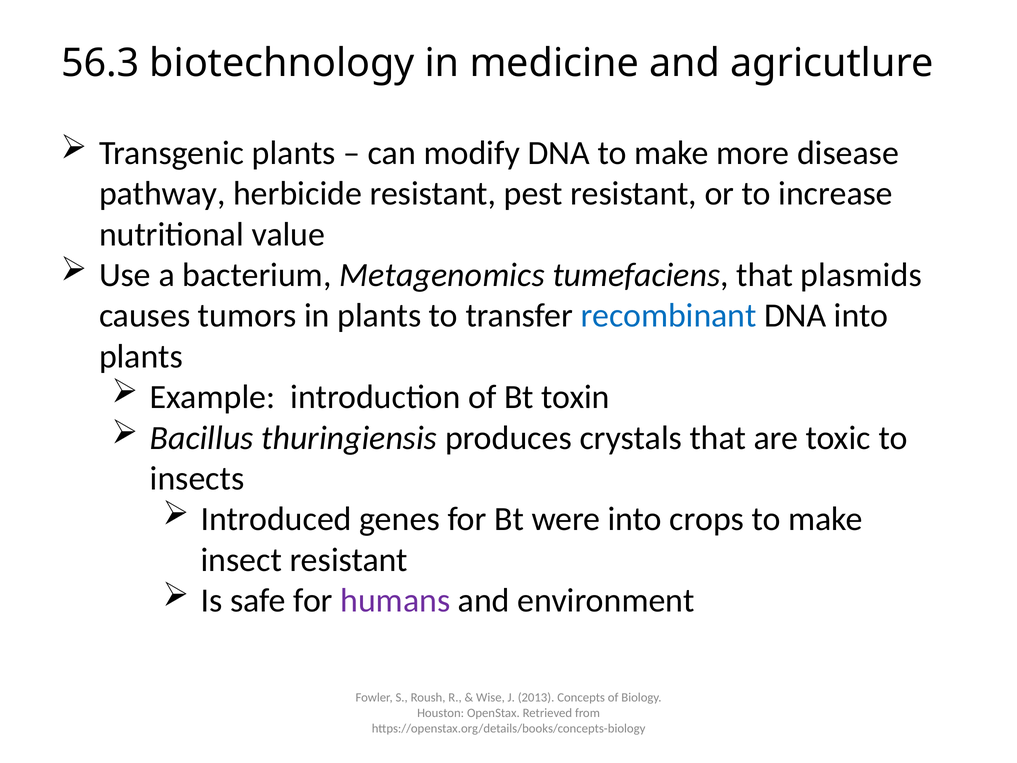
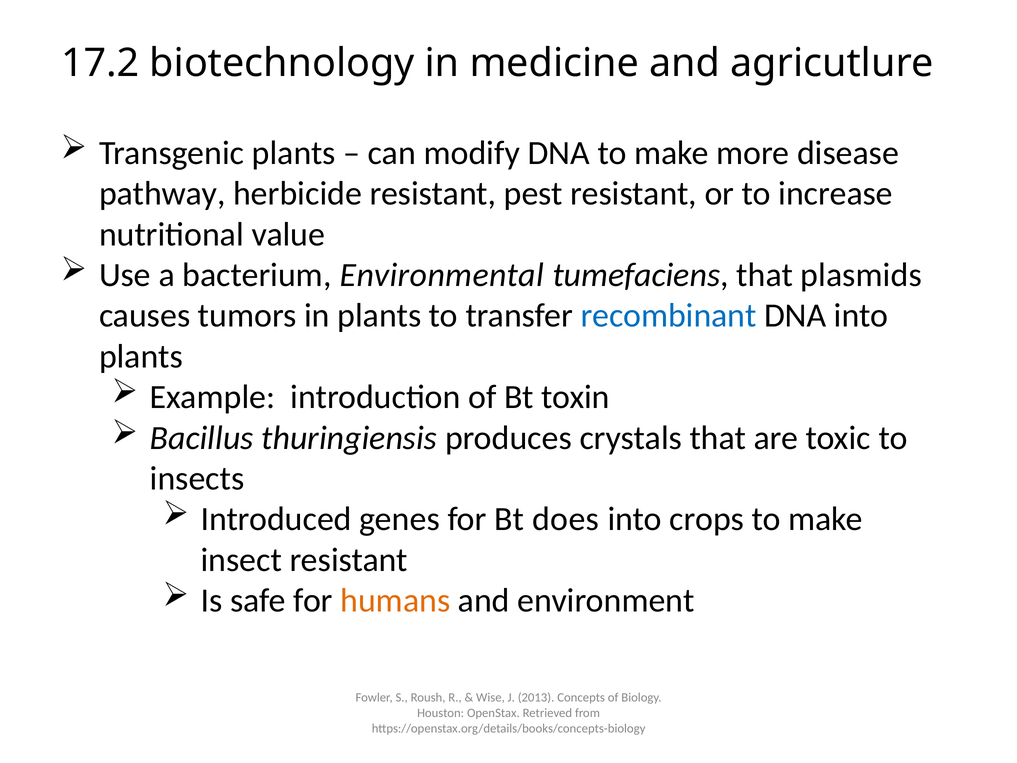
56.3: 56.3 -> 17.2 (100, 63)
Metagenomics: Metagenomics -> Environmental (442, 275)
were: were -> does (566, 519)
humans colour: purple -> orange (395, 600)
